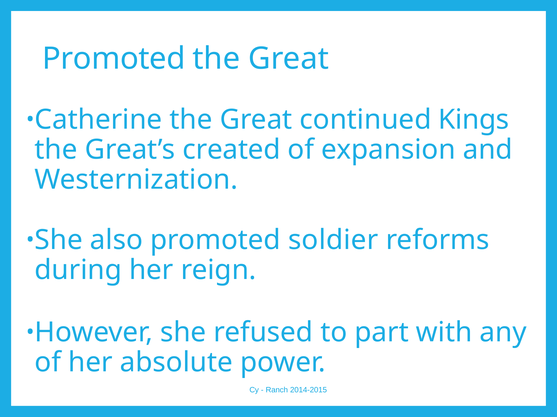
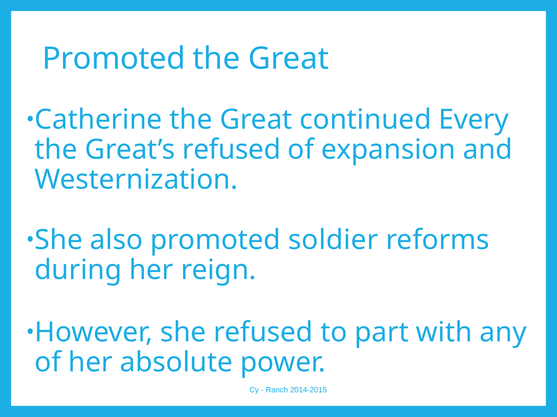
Kings: Kings -> Every (474, 120)
Great’s created: created -> refused (232, 150)
